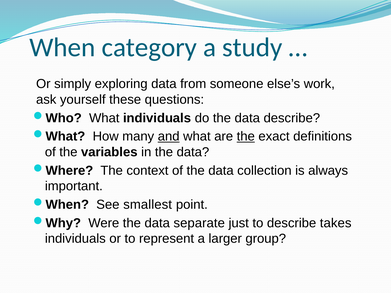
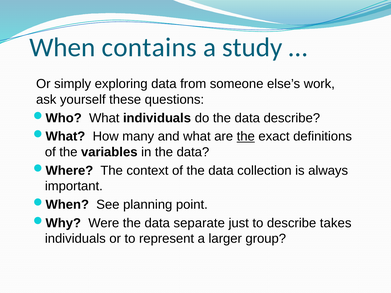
category: category -> contains (149, 48)
and underline: present -> none (169, 137)
smallest: smallest -> planning (148, 205)
